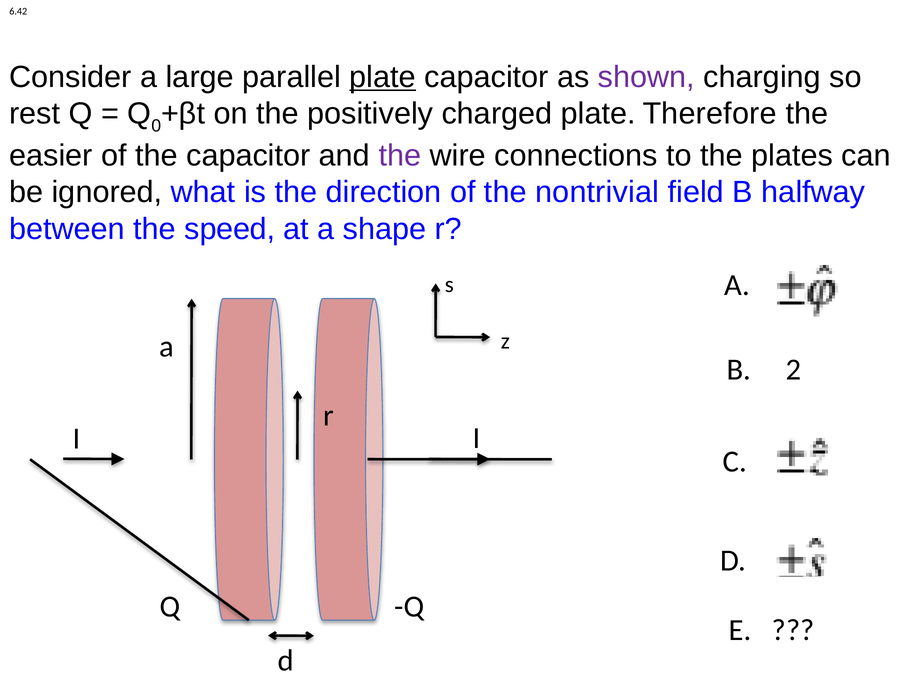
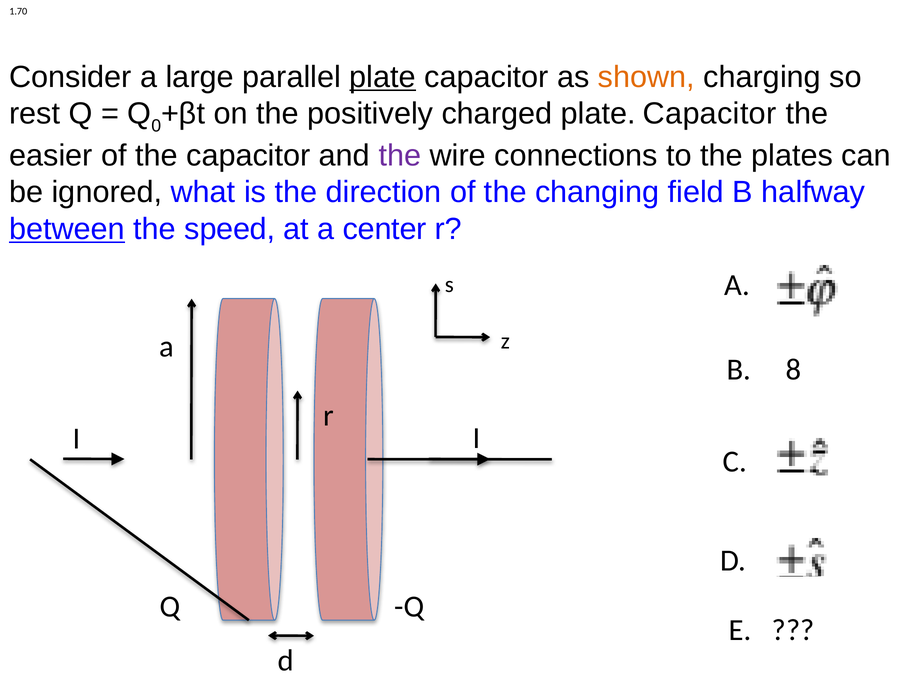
6.42: 6.42 -> 1.70 (18, 11)
shown colour: purple -> orange (646, 77)
charged plate Therefore: Therefore -> Capacitor (710, 114)
nontrivial: nontrivial -> changing (597, 192)
between underline: none -> present (67, 229)
shape: shape -> center (385, 229)
2: 2 -> 8 (794, 370)
